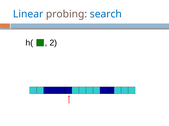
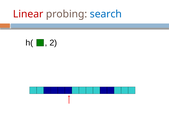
Linear colour: blue -> red (28, 14)
